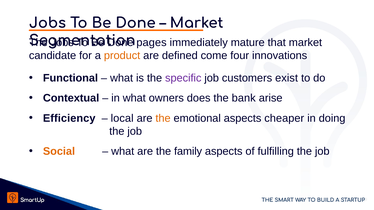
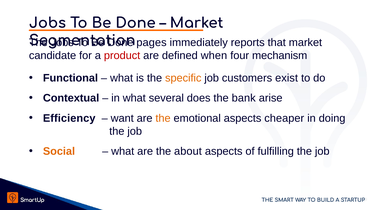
mature: mature -> reports (248, 43)
product colour: orange -> red (122, 56)
come: come -> when (214, 56)
innovations: innovations -> mechanism (280, 56)
specific colour: purple -> orange (183, 78)
owners: owners -> several (166, 98)
local: local -> want (122, 118)
family: family -> about (188, 152)
